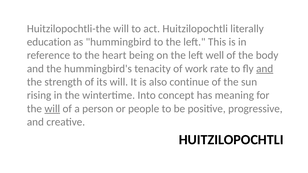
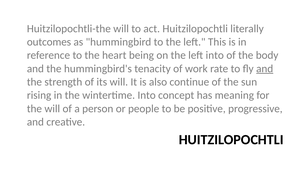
education: education -> outcomes (49, 42)
left well: well -> into (215, 55)
will underline: present -> none (52, 109)
